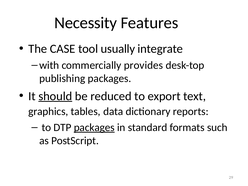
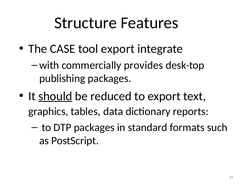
Necessity: Necessity -> Structure (86, 23)
tool usually: usually -> export (118, 49)
packages underline: present -> none (94, 127)
